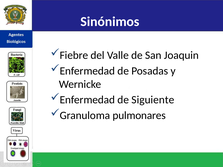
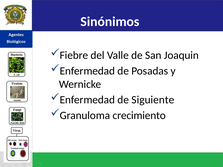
pulmonares: pulmonares -> crecimiento (139, 116)
